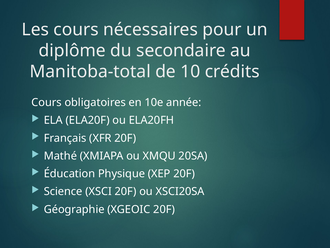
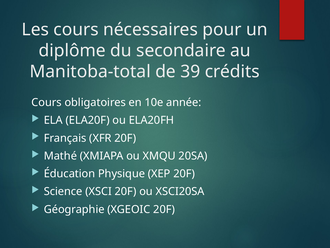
10: 10 -> 39 (190, 71)
